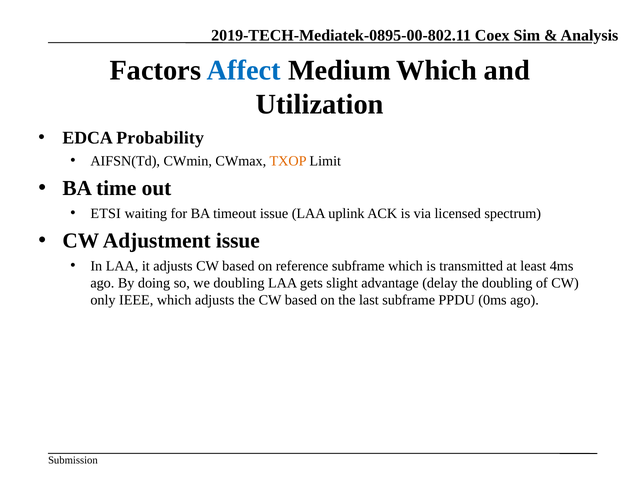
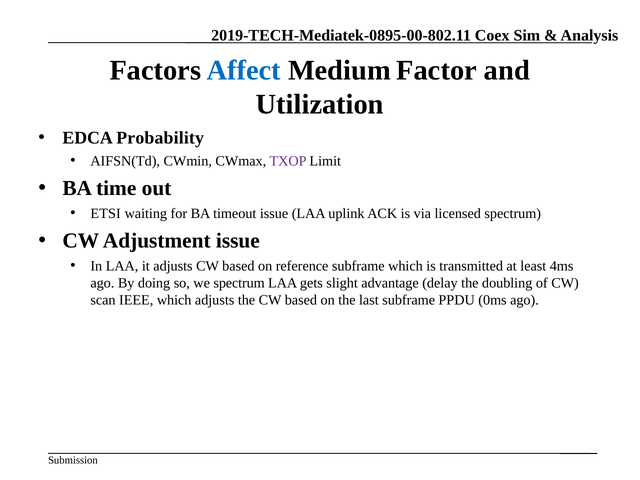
Medium Which: Which -> Factor (437, 70)
TXOP colour: orange -> purple (288, 161)
we doubling: doubling -> spectrum (239, 283)
only: only -> scan (103, 300)
